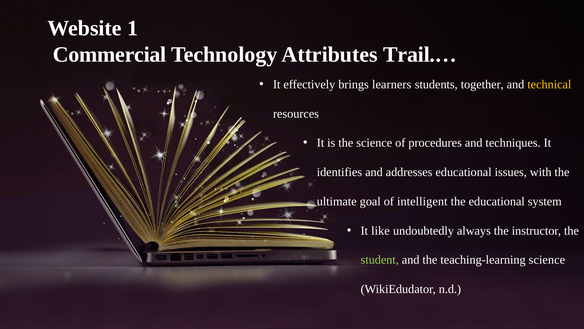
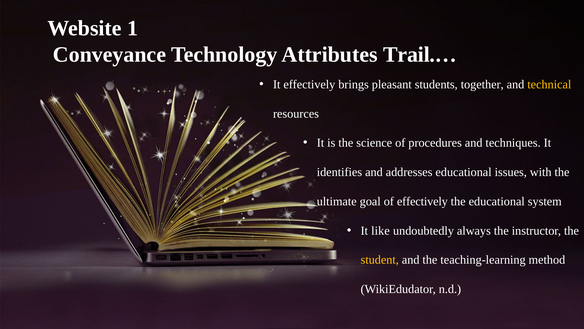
Commercial: Commercial -> Conveyance (110, 54)
learners: learners -> pleasant (392, 84)
of intelligent: intelligent -> effectively (422, 201)
student colour: light green -> yellow (380, 260)
teaching-learning science: science -> method (547, 260)
